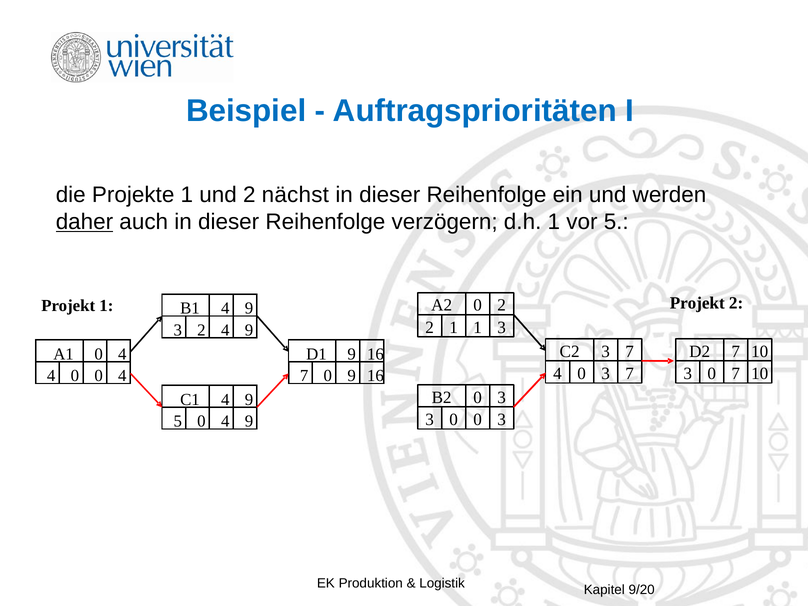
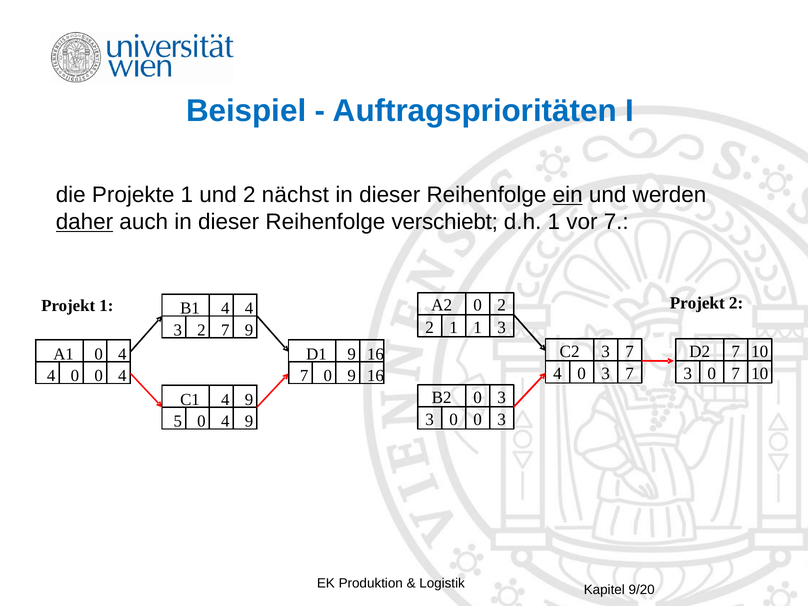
ein underline: none -> present (568, 195)
verzögern: verzögern -> verschiebt (445, 222)
vor 5: 5 -> 7 (616, 222)
B1 9: 9 -> 4 (249, 308)
2 4: 4 -> 7 (225, 330)
